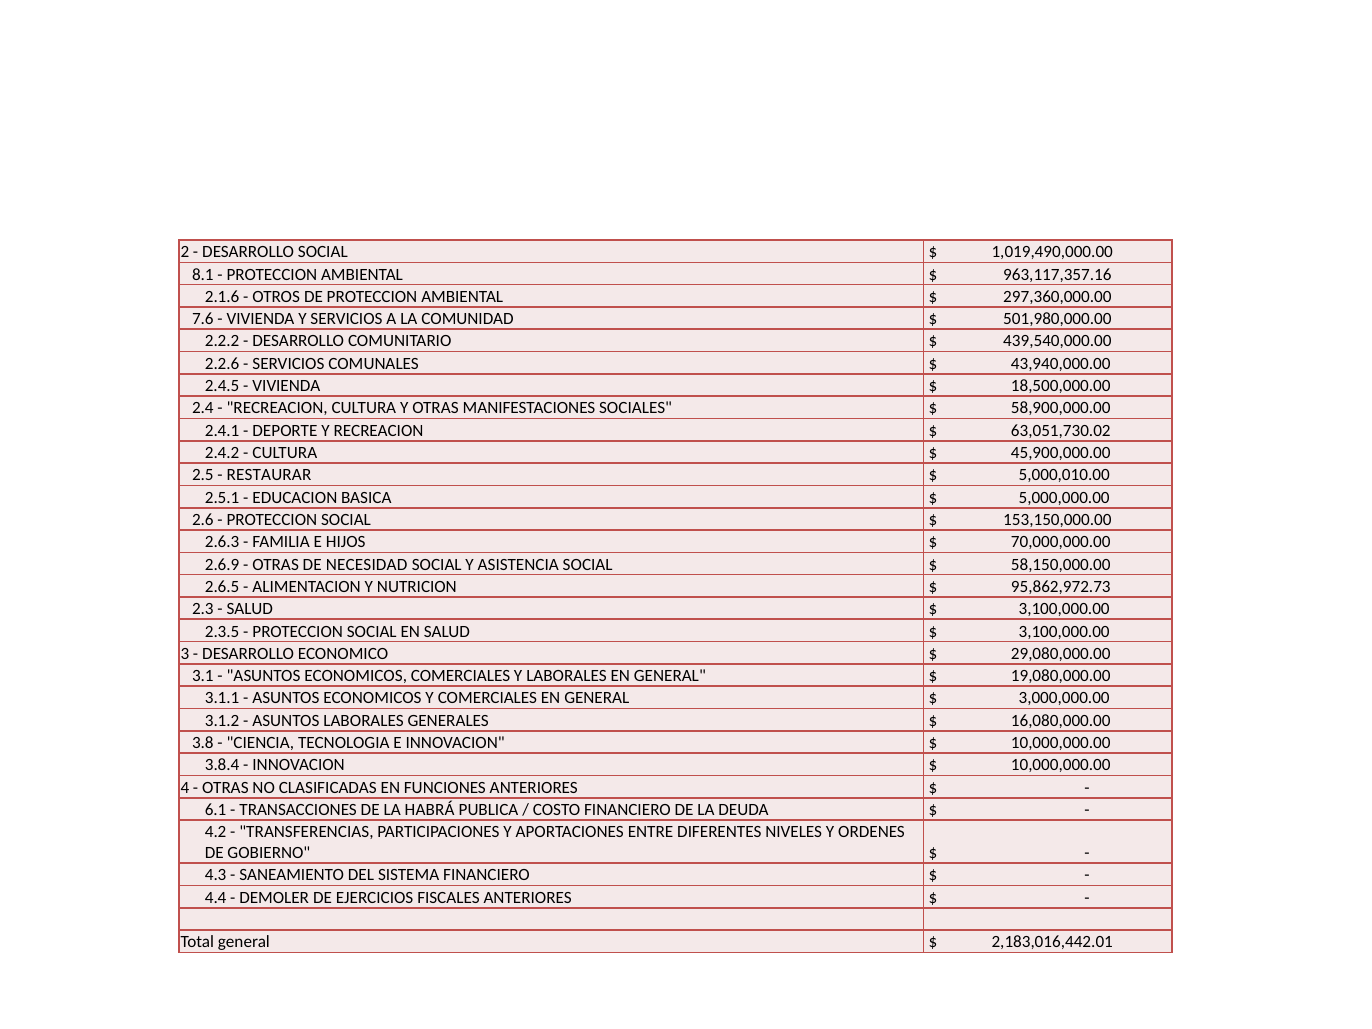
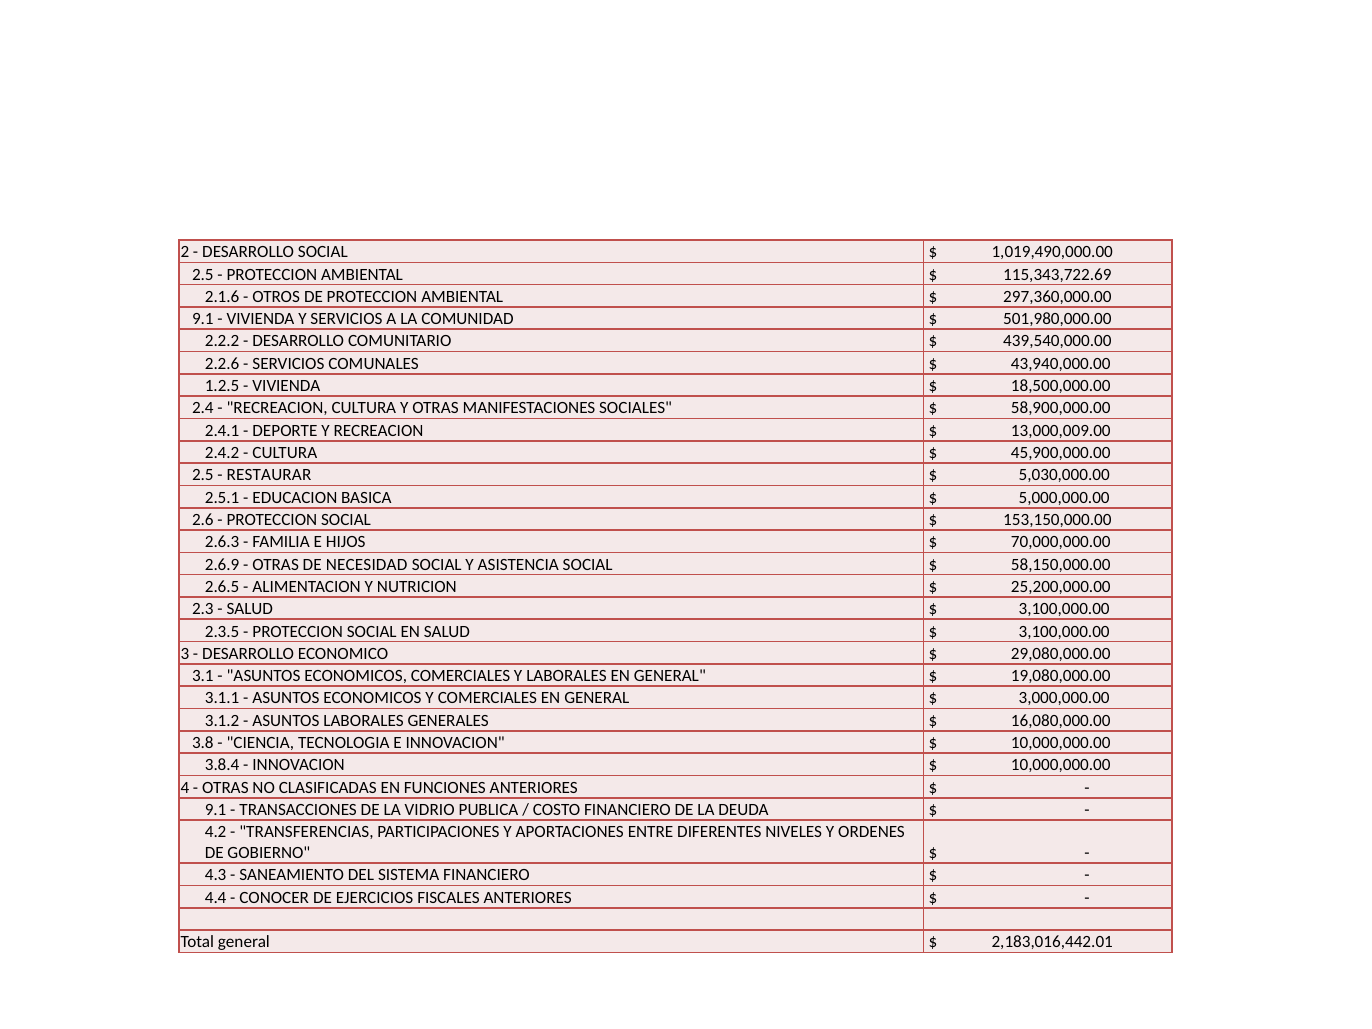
8.1: 8.1 -> 2.5 (203, 274)
963,117,357.16: 963,117,357.16 -> 115,343,722.69 (1057, 274)
7.6: 7.6 -> 9.1 (203, 319)
2.4.5: 2.4.5 -> 1.2.5 (222, 386)
63,051,730.02: 63,051,730.02 -> 13,000,009.00 (1061, 431)
5,000,010.00: 5,000,010.00 -> 5,030,000.00 (1064, 475)
95,862,972.73: 95,862,972.73 -> 25,200,000.00 (1061, 587)
6.1: 6.1 -> 9.1 (216, 810)
HABRÁ: HABRÁ -> VIDRIO (430, 810)
DEMOLER: DEMOLER -> CONOCER (274, 898)
